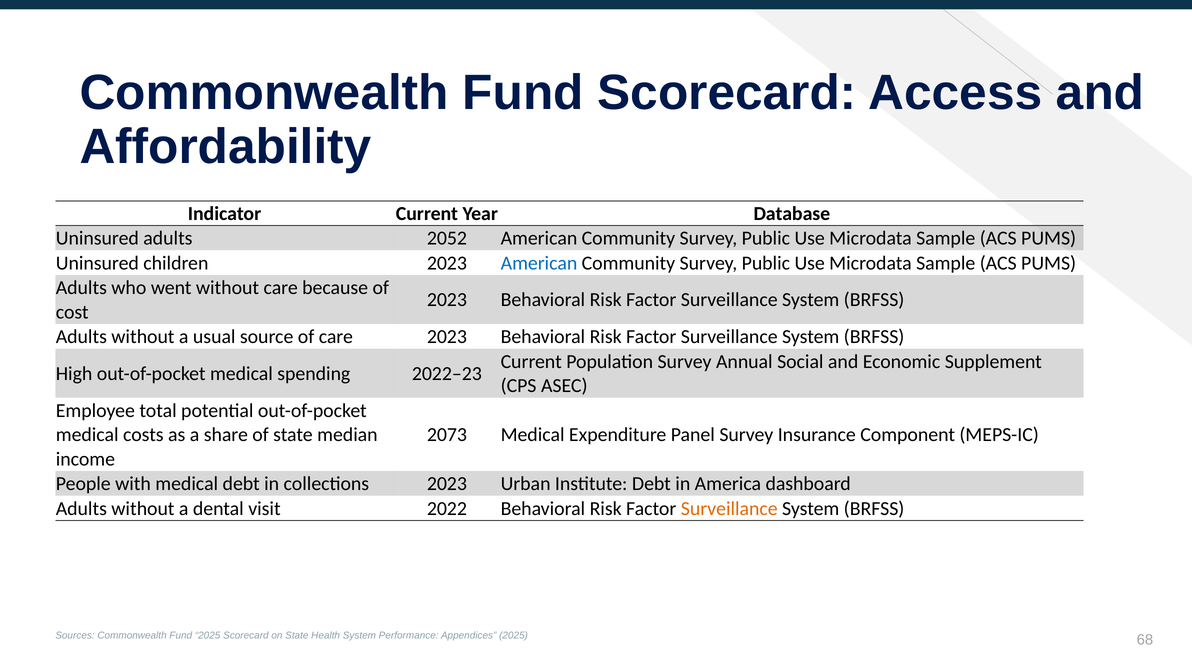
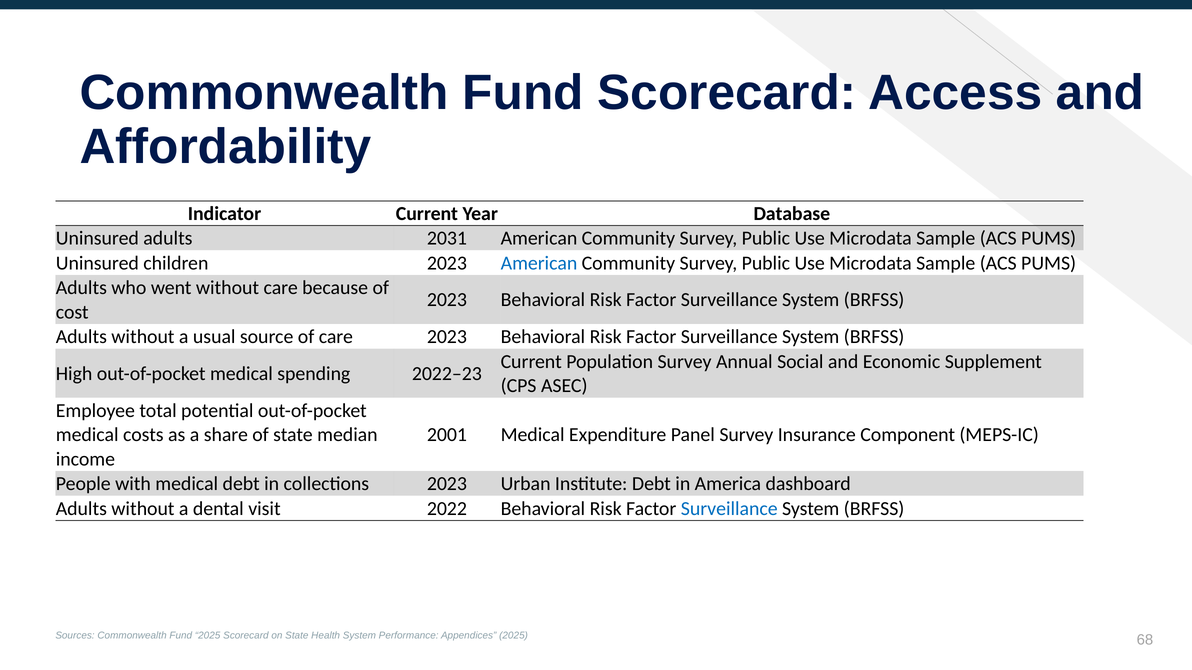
2052: 2052 -> 2031 (447, 238)
2073: 2073 -> 2001 (447, 435)
Surveillance colour: orange -> blue (729, 509)
